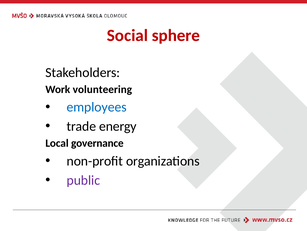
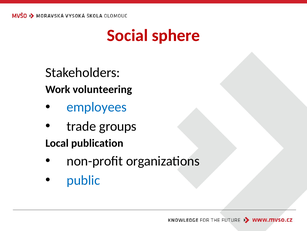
energy: energy -> groups (118, 126)
governance: governance -> publication (97, 143)
public colour: purple -> blue (83, 180)
